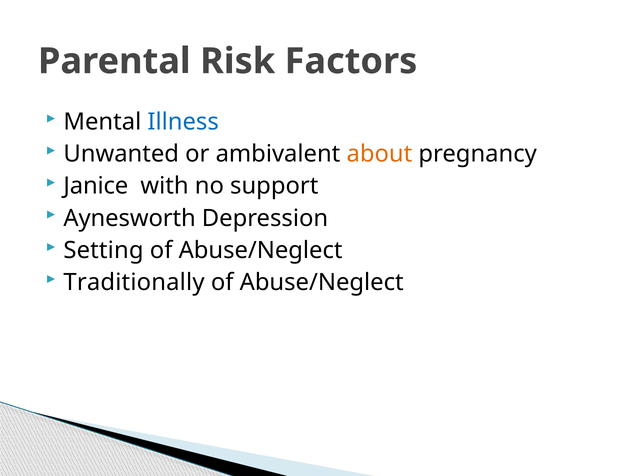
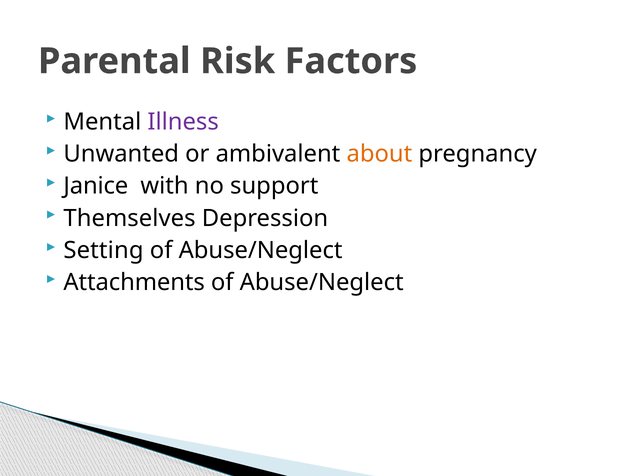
Illness colour: blue -> purple (183, 122)
Aynesworth: Aynesworth -> Themselves (130, 218)
Traditionally: Traditionally -> Attachments (134, 283)
